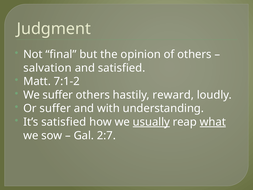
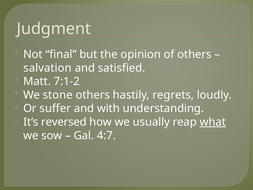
We suffer: suffer -> stone (58, 95)
reward: reward -> regrets (173, 95)
It’s satisfied: satisfied -> reversed (64, 122)
usually underline: present -> none (151, 122)
2:7: 2:7 -> 4:7 (106, 135)
